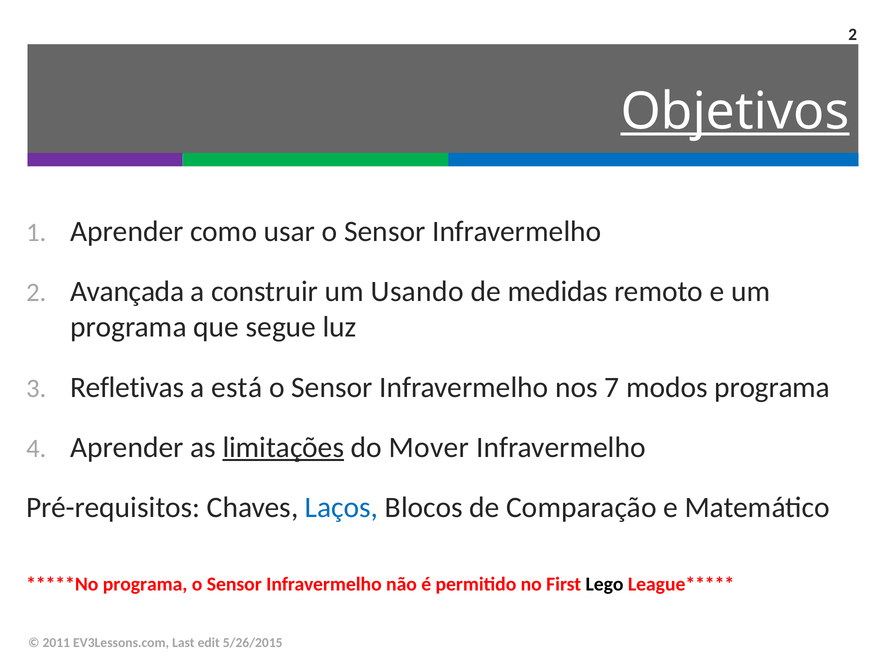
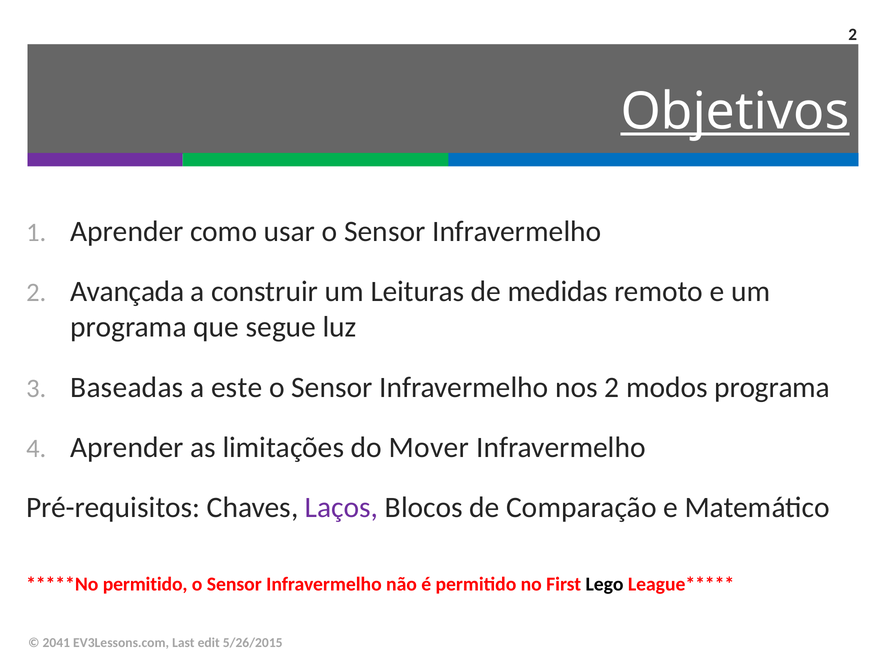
Usando: Usando -> Leituras (418, 291)
Refletivas: Refletivas -> Baseadas (127, 387)
está: está -> este (237, 387)
nos 7: 7 -> 2 (612, 387)
limitações underline: present -> none (283, 447)
Laços colour: blue -> purple (342, 507)
programa: programa -> permitido (145, 584)
2011: 2011 -> 2041 (56, 642)
